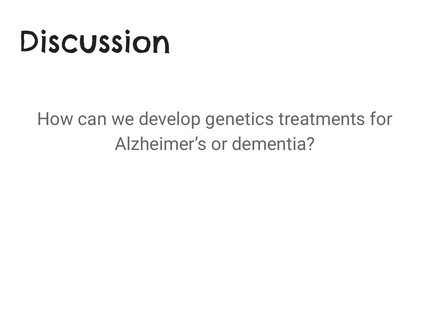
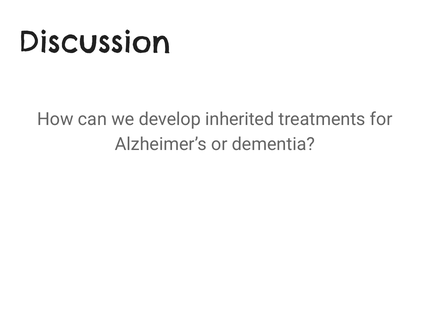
genetics: genetics -> inherited (240, 119)
